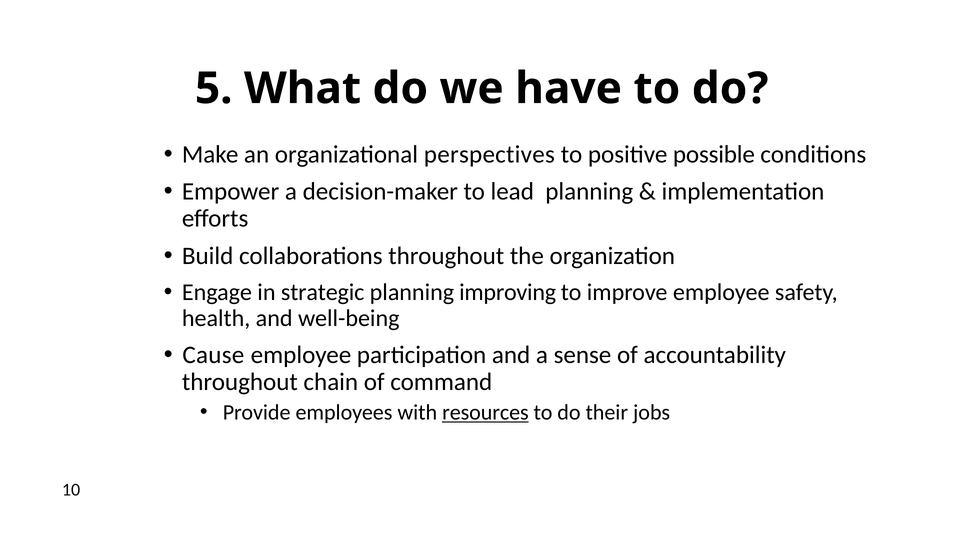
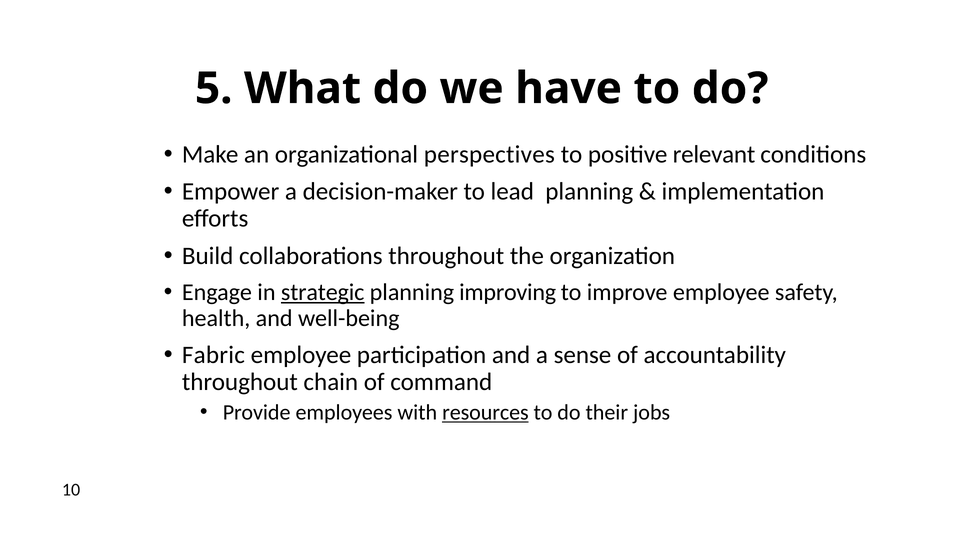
possible: possible -> relevant (714, 155)
strategic underline: none -> present (323, 292)
Cause: Cause -> Fabric (213, 355)
